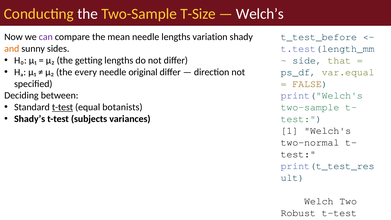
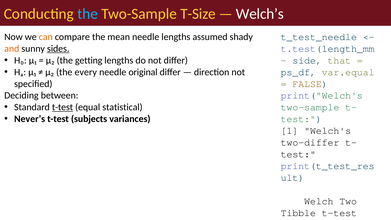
the colour: white -> light blue (88, 14)
t_test_before: t_test_before -> t_test_needle (319, 37)
can colour: purple -> orange (46, 37)
variation: variation -> assumed (210, 37)
sides underline: none -> present (58, 49)
botanists: botanists -> statistical (122, 107)
Shady’s: Shady’s -> Never’s (30, 119)
two-normal: two-normal -> two-differ (310, 142)
Robust: Robust -> Tibble (298, 213)
